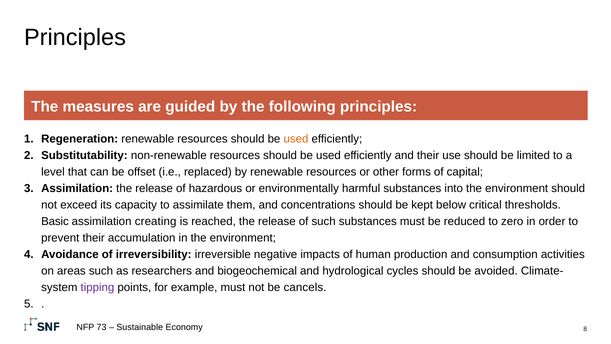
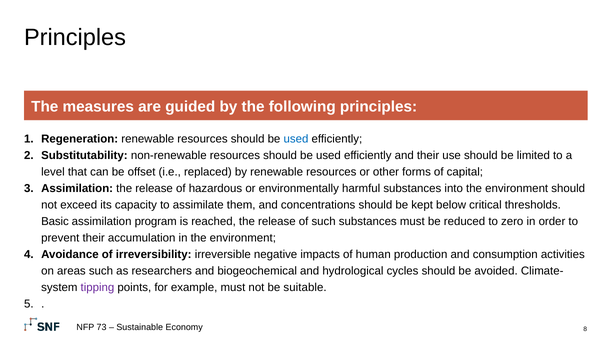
used colour: orange -> blue (296, 139)
creating: creating -> program (156, 221)
cancels: cancels -> suitable (305, 287)
